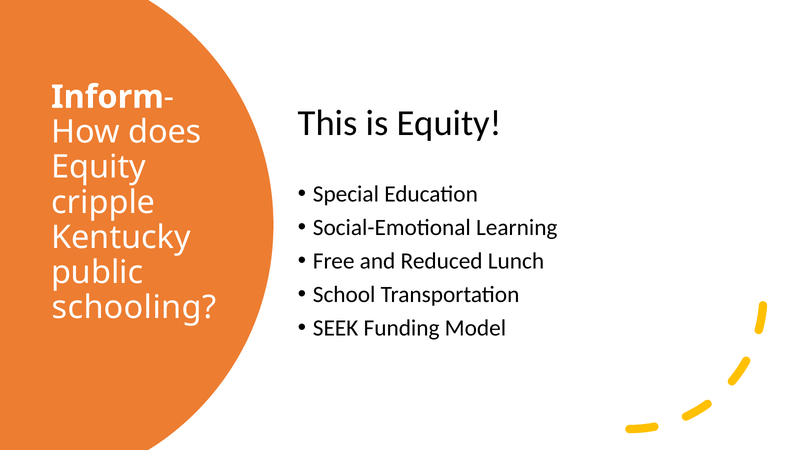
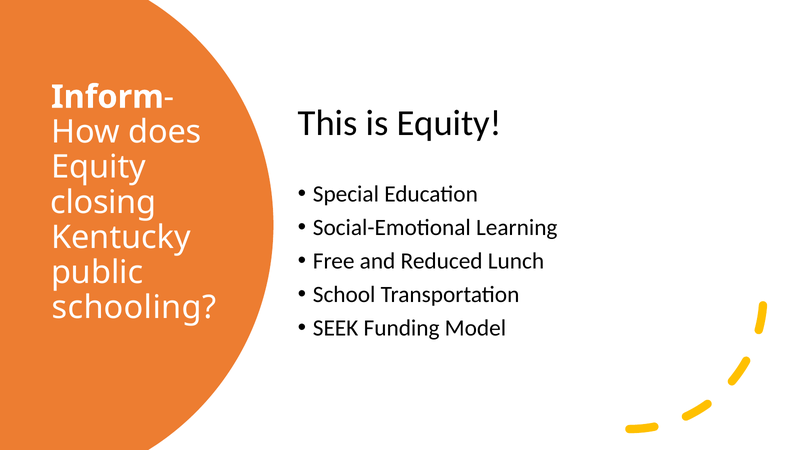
cripple: cripple -> closing (103, 202)
